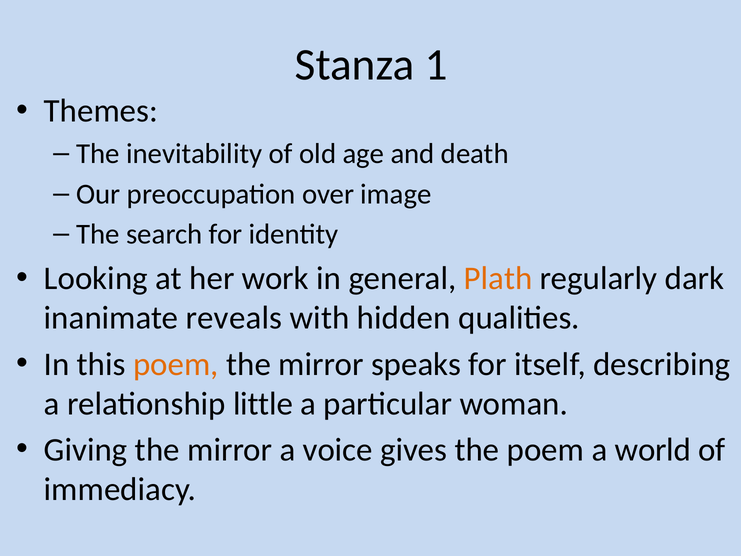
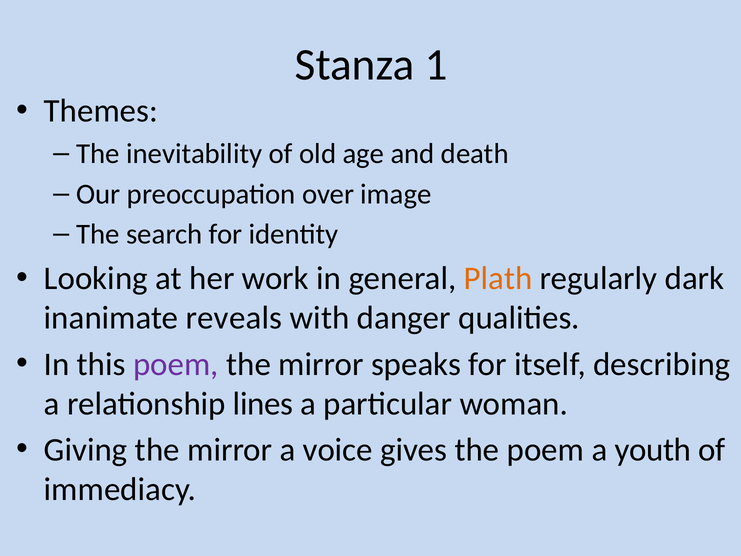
hidden: hidden -> danger (404, 318)
poem colour: orange -> purple (176, 364)
little: little -> lines (263, 404)
world: world -> youth (653, 450)
